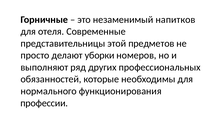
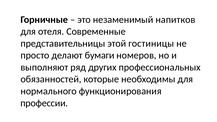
предметов: предметов -> гостиницы (151, 43)
уборки: уборки -> бумаги (100, 55)
